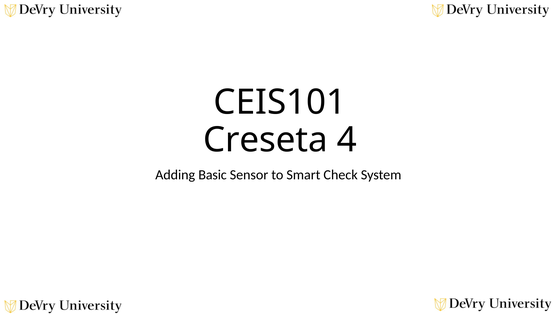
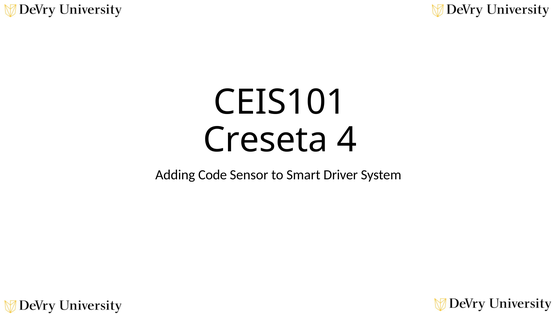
Basic: Basic -> Code (213, 175)
Check: Check -> Driver (341, 175)
